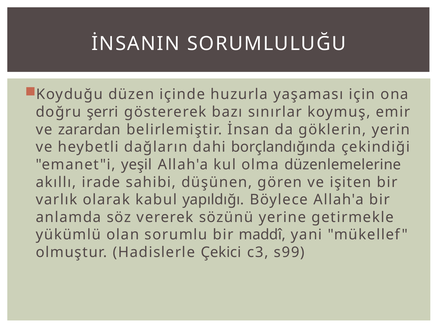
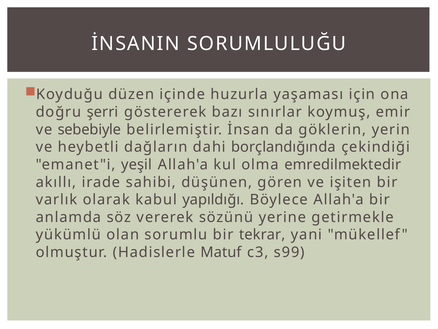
zarardan: zarardan -> sebebiyle (89, 129)
düzenlemelerine: düzenlemelerine -> emredilmektedir (343, 164)
maddî: maddî -> tekrar (262, 234)
Çekici: Çekici -> Matuf (221, 252)
